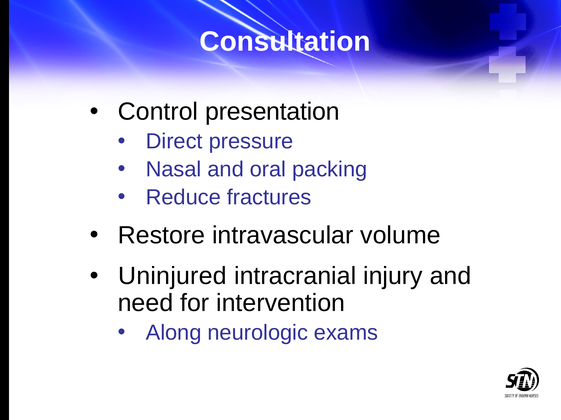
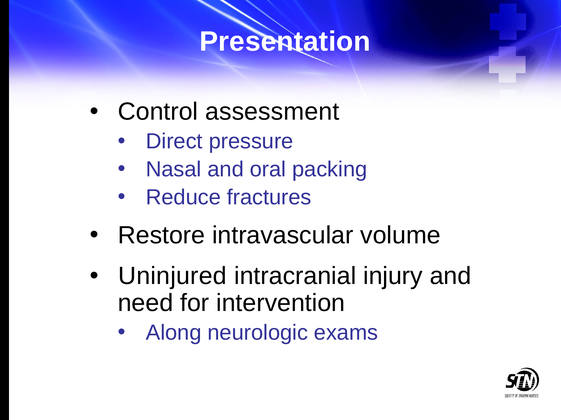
Consultation: Consultation -> Presentation (285, 42)
presentation: presentation -> assessment (272, 112)
